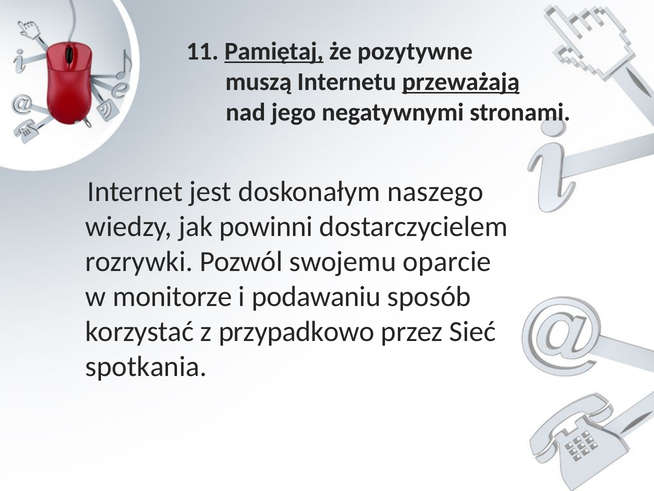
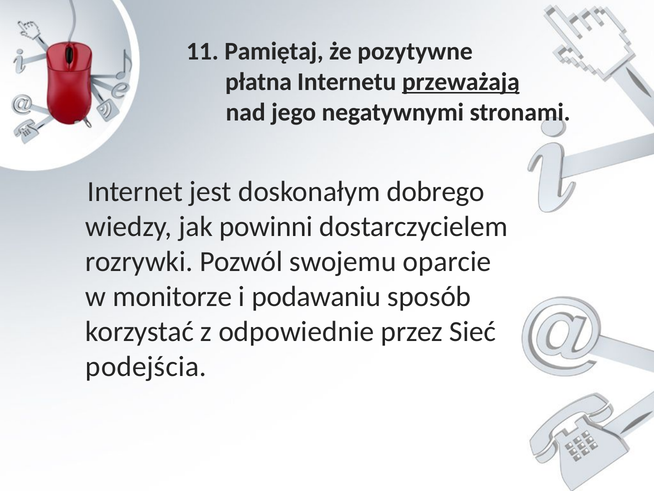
Pamiętaj underline: present -> none (274, 51)
muszą: muszą -> płatna (259, 82)
naszego: naszego -> dobrego (436, 192)
przypadkowo: przypadkowo -> odpowiednie (296, 331)
spotkania: spotkania -> podejścia (146, 366)
